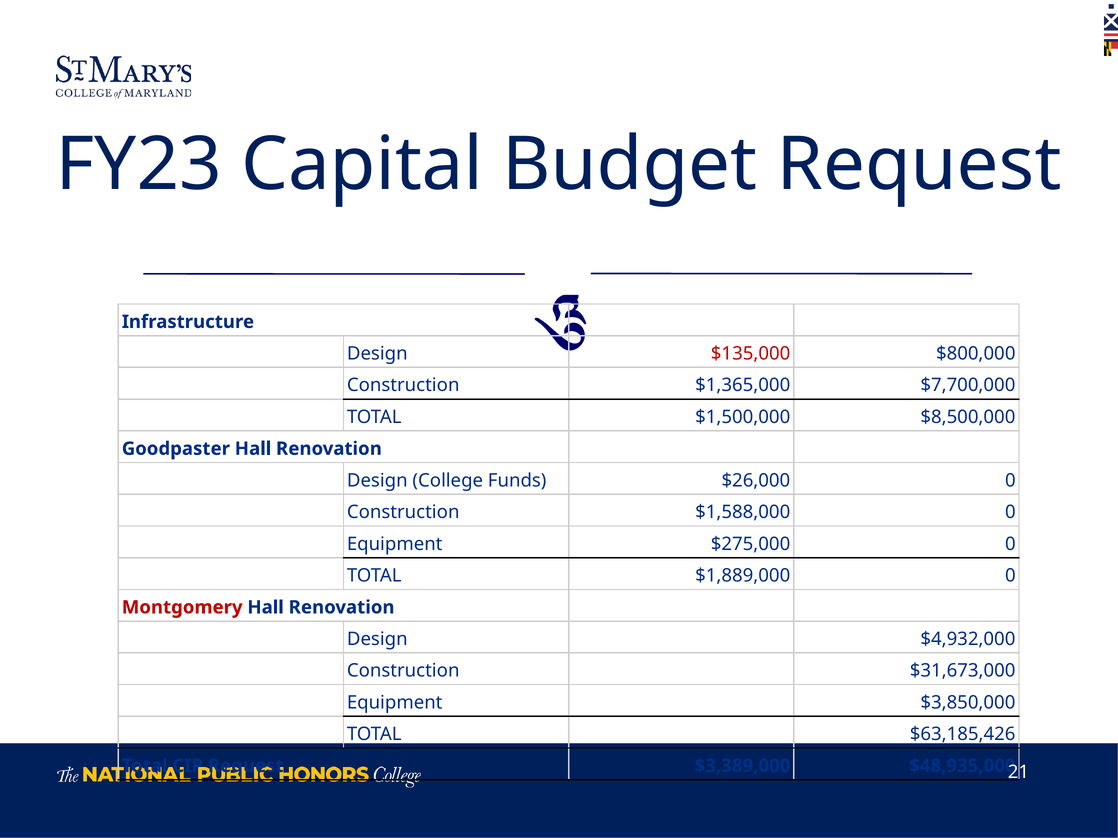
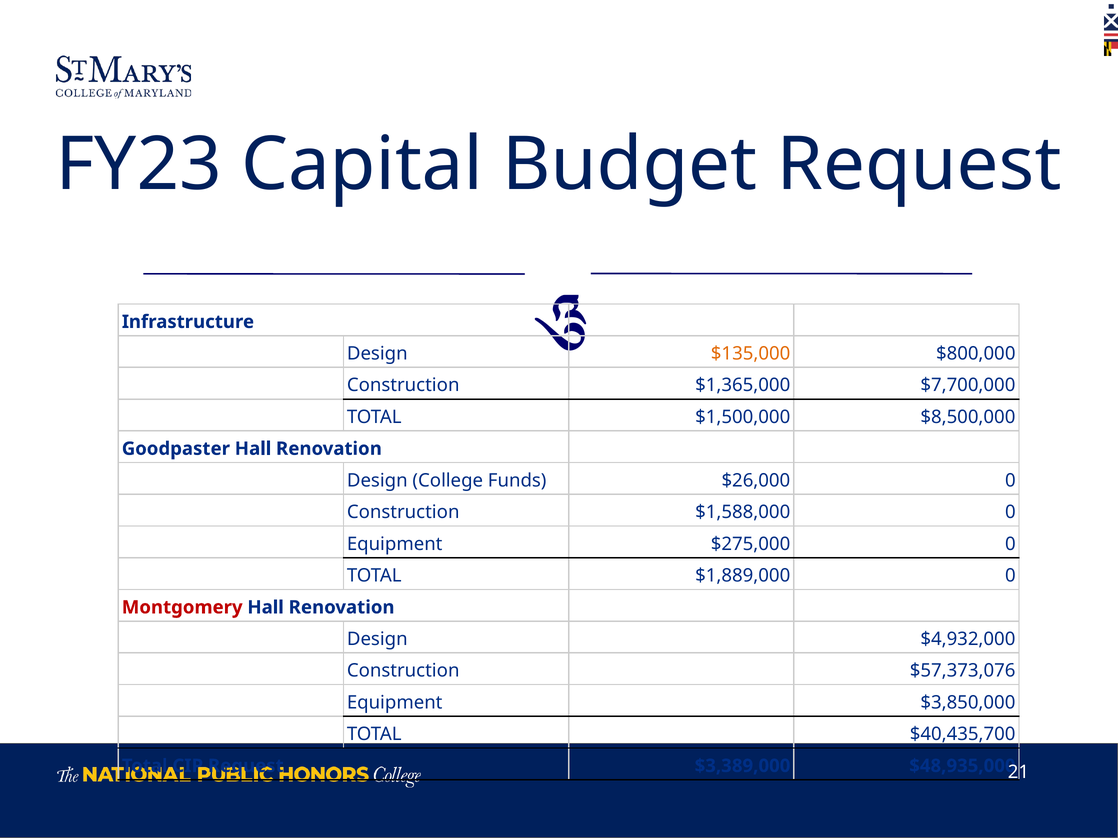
$135,000 colour: red -> orange (751, 354)
$31,673,000: $31,673,000 -> $57,373,076 (963, 671)
$63,185,426: $63,185,426 -> $40,435,700 (963, 735)
